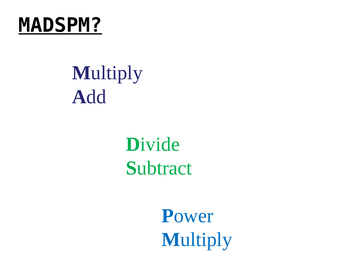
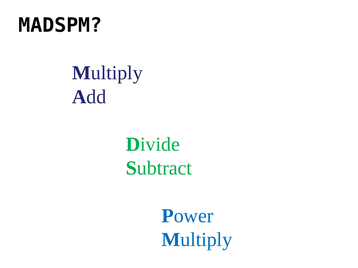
MADSPM underline: present -> none (60, 25)
